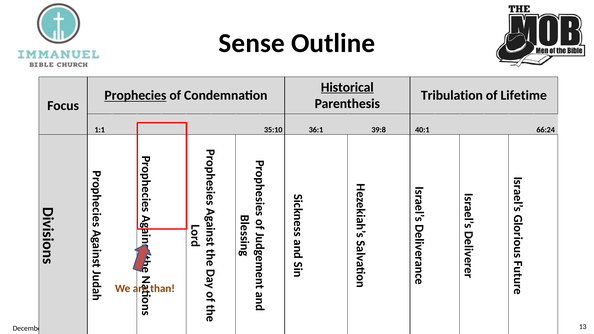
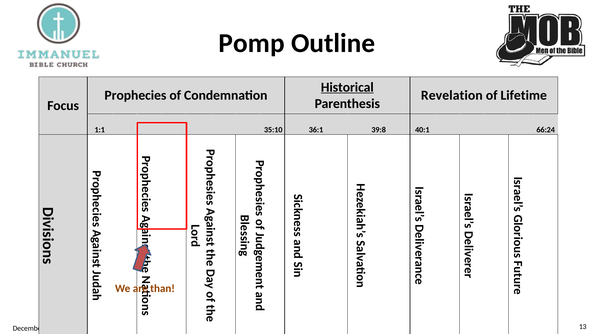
Sense: Sense -> Pomp (252, 43)
Prophecies underline: present -> none (135, 96)
Tribulation: Tribulation -> Revelation (452, 96)
